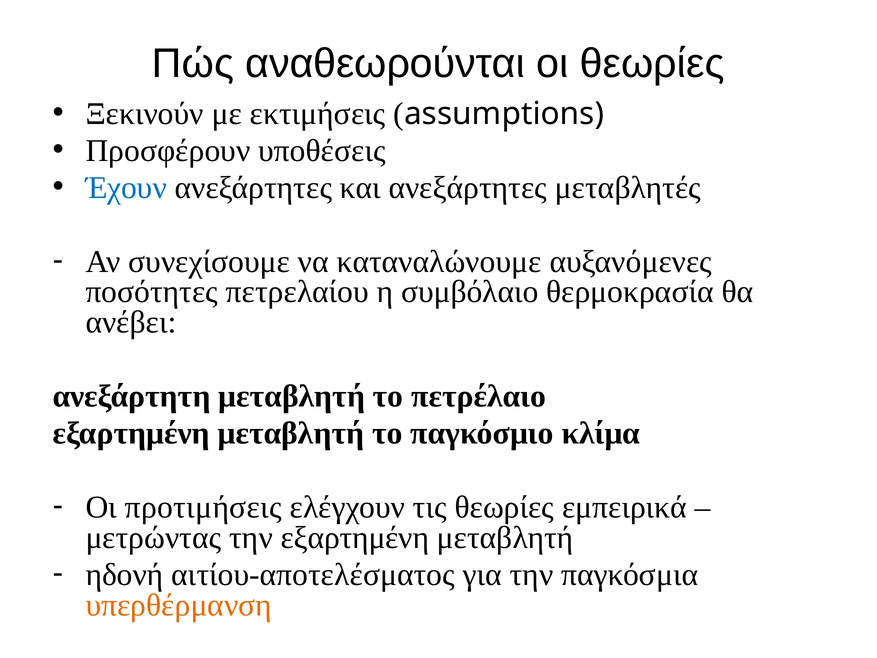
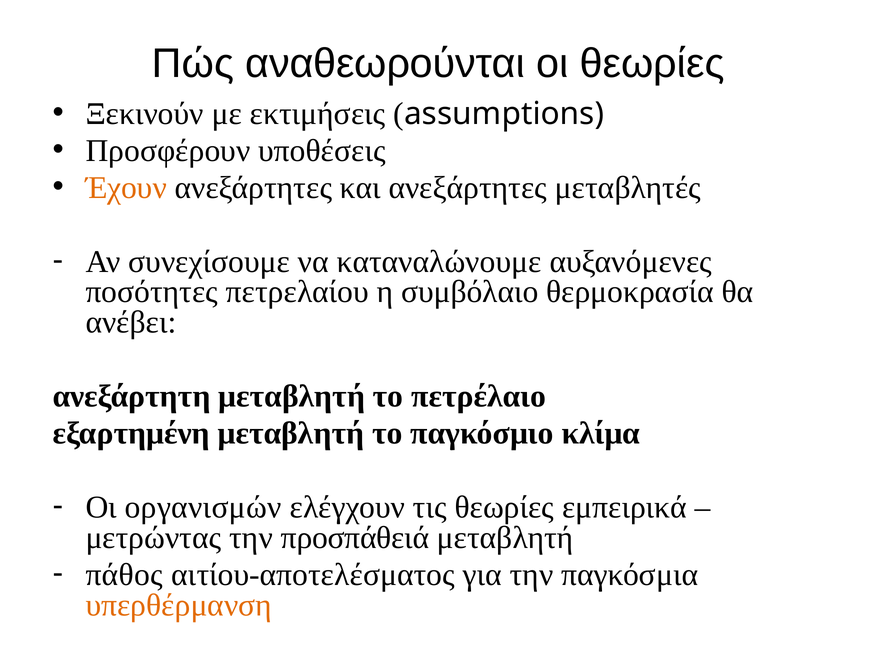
Έχουν colour: blue -> orange (126, 188)
προτιμήσεις: προτιμήσεις -> οργανισμών (203, 507)
την εξαρτημένη: εξαρτημένη -> προσπάθειά (355, 538)
ηδονή: ηδονή -> πάθος (124, 575)
